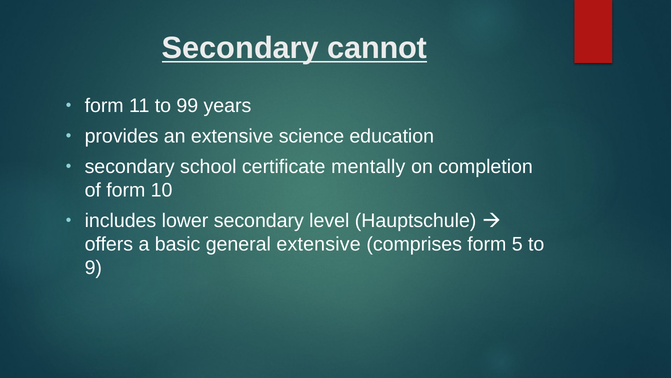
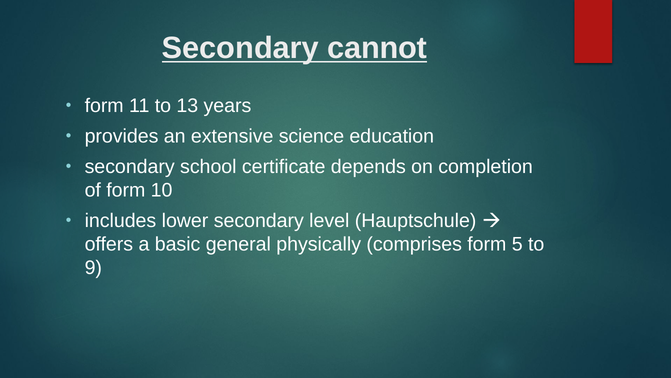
99: 99 -> 13 (187, 106)
mentally: mentally -> depends (368, 167)
general extensive: extensive -> physically (319, 244)
